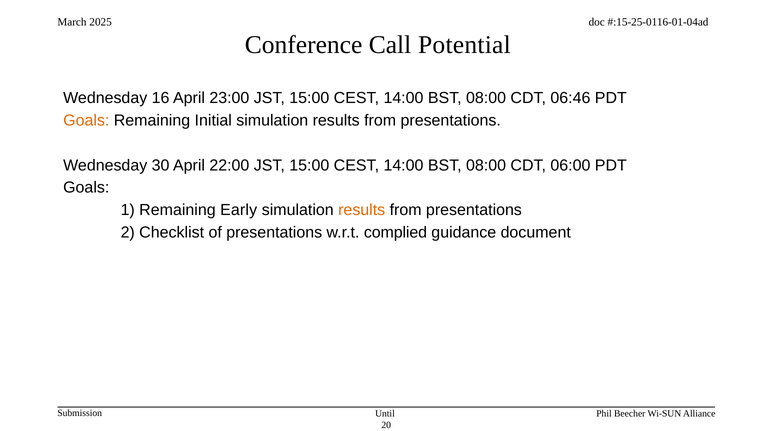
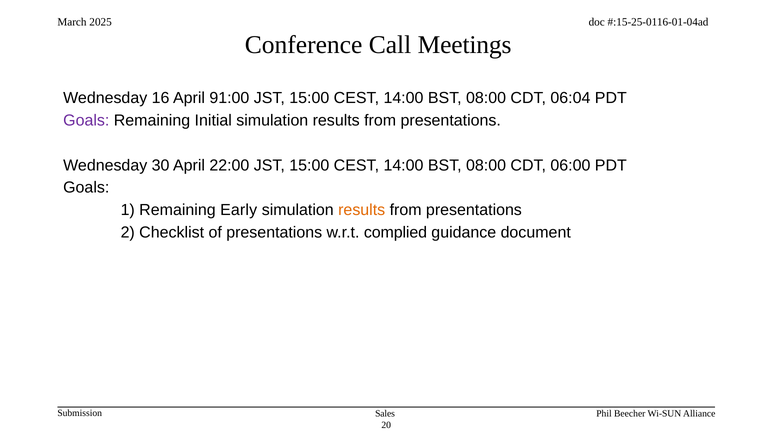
Potential: Potential -> Meetings (465, 45)
23:00: 23:00 -> 91:00 (229, 98)
06:46: 06:46 -> 06:04 (570, 98)
Goals colour: orange -> purple (86, 121)
Until: Until -> Sales (385, 413)
